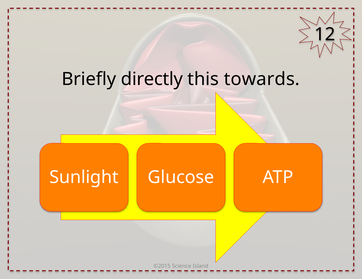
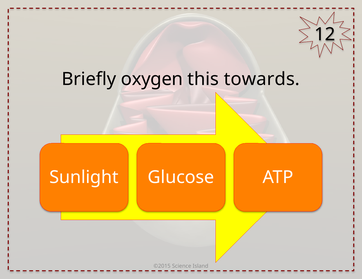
directly: directly -> oxygen (152, 79)
